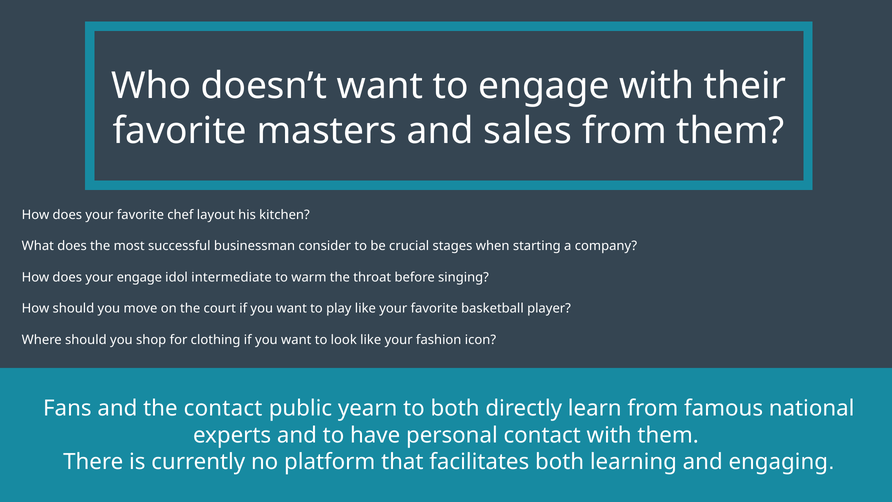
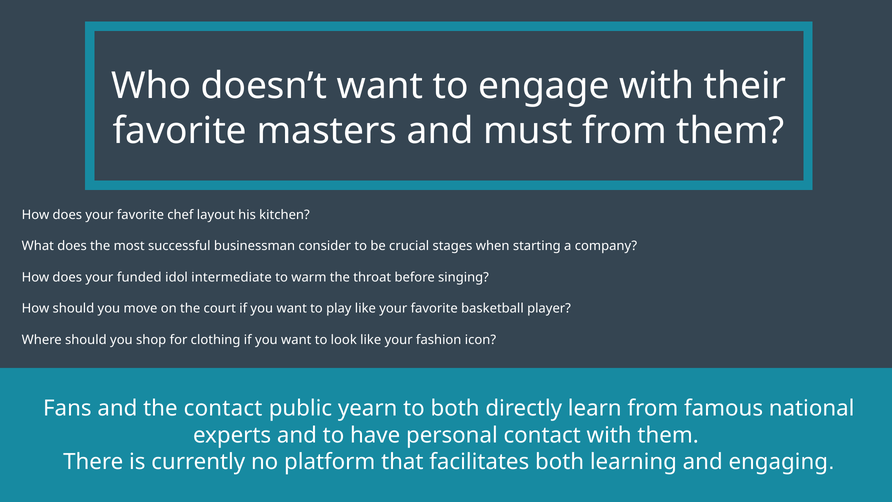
sales: sales -> must (528, 131)
your engage: engage -> funded (139, 277)
